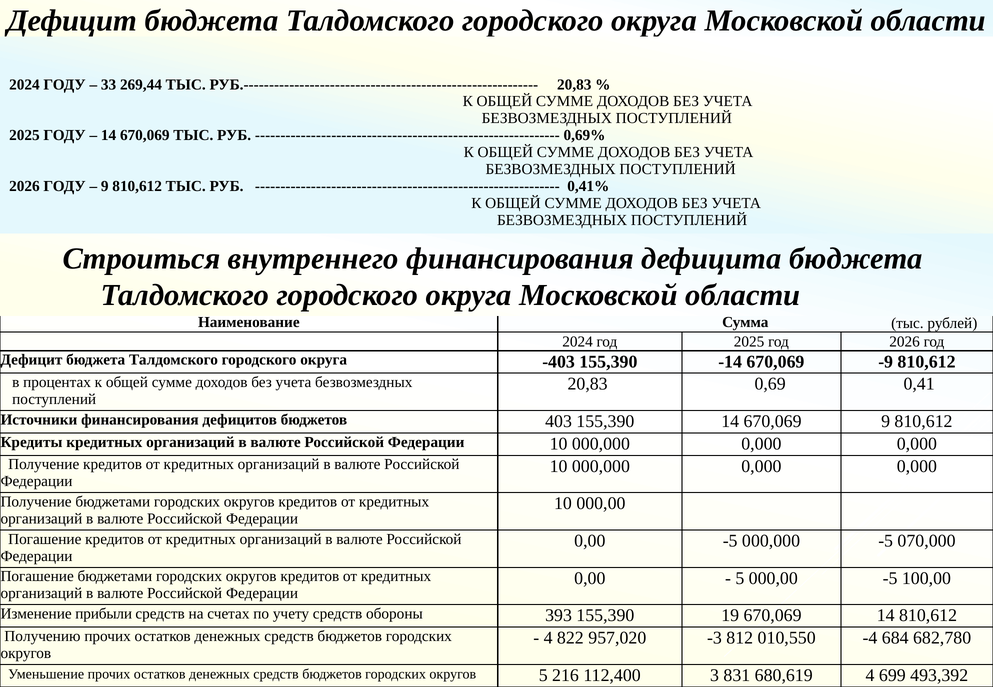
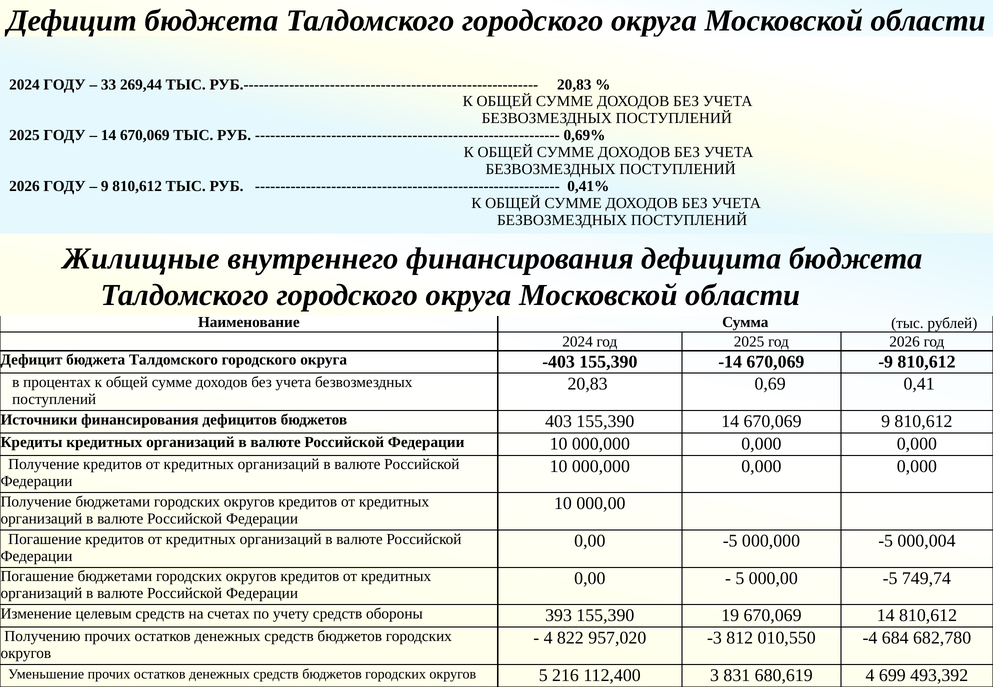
Строиться: Строиться -> Жилищные (141, 259)
070,000: 070,000 -> 000,004 (927, 541)
100,00: 100,00 -> 749,74 (926, 579)
прибыли: прибыли -> целевым (104, 614)
